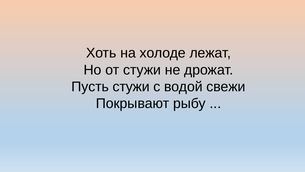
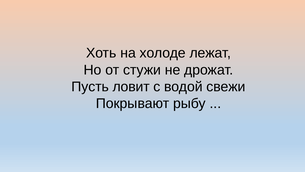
Пусть стужи: стужи -> ловит (131, 86)
